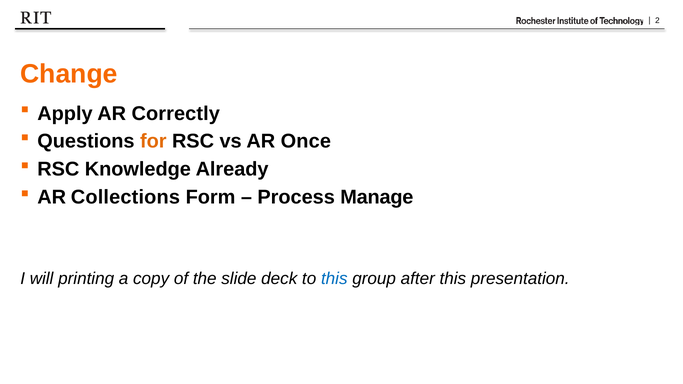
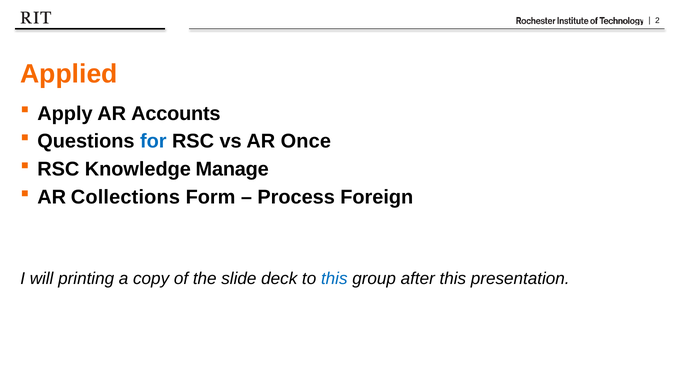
Change: Change -> Applied (69, 74)
Correctly: Correctly -> Accounts (176, 114)
for colour: orange -> blue (153, 141)
Already: Already -> Manage (232, 169)
Manage: Manage -> Foreign (377, 197)
